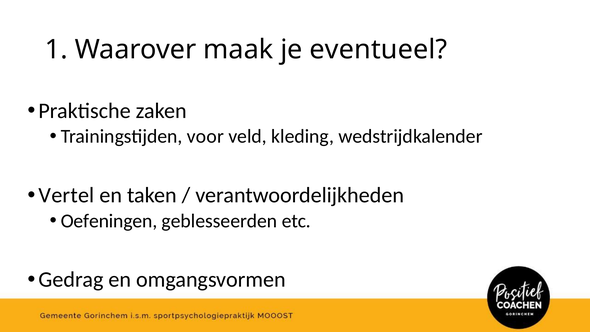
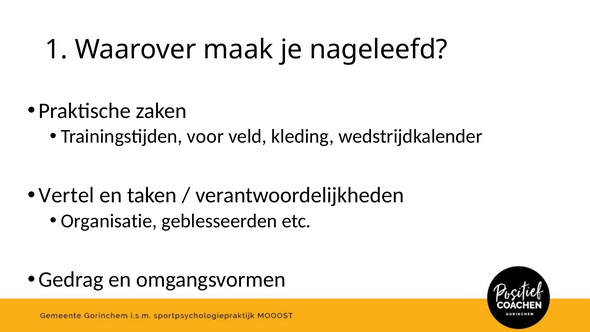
eventueel: eventueel -> nageleefd (379, 50)
Oefeningen: Oefeningen -> Organisatie (109, 221)
